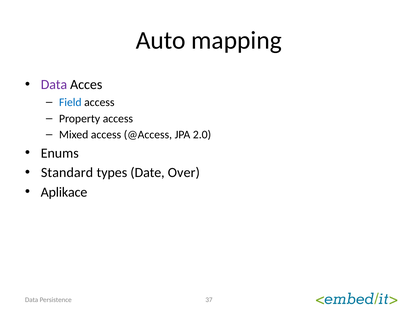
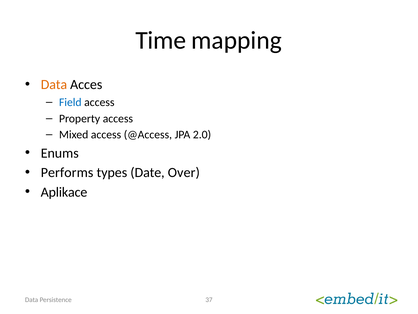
Auto: Auto -> Time (161, 40)
Data colour: purple -> orange (54, 85)
Standard: Standard -> Performs (67, 172)
